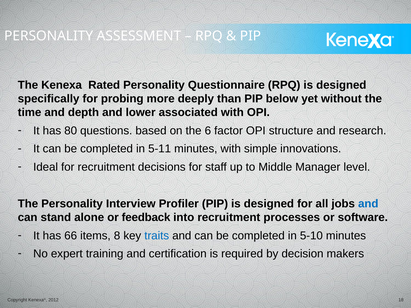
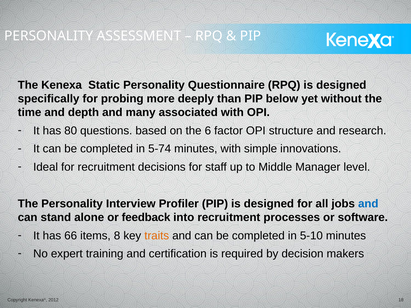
Rated: Rated -> Static (104, 85)
lower: lower -> many (141, 112)
5-11: 5-11 -> 5-74 (160, 149)
traits colour: blue -> orange (157, 236)
